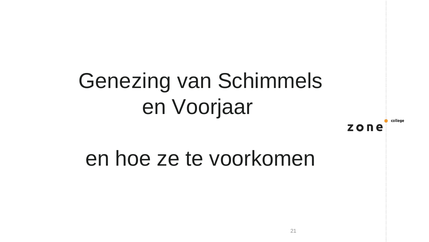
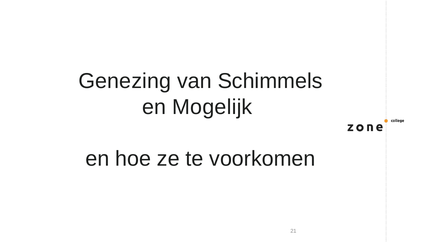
Voorjaar: Voorjaar -> Mogelijk (212, 107)
